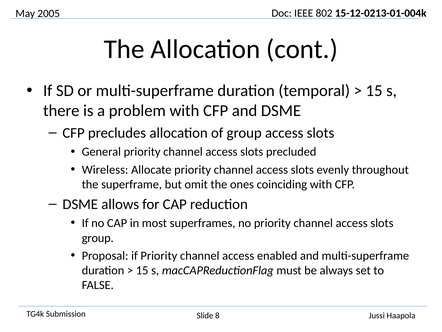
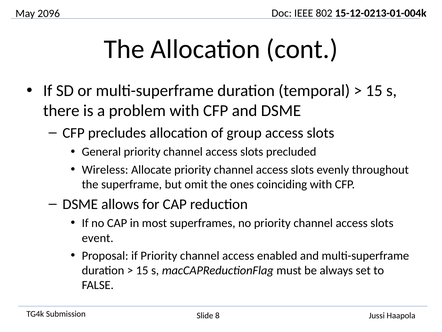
2005: 2005 -> 2096 (49, 14)
group: group -> event (98, 238)
